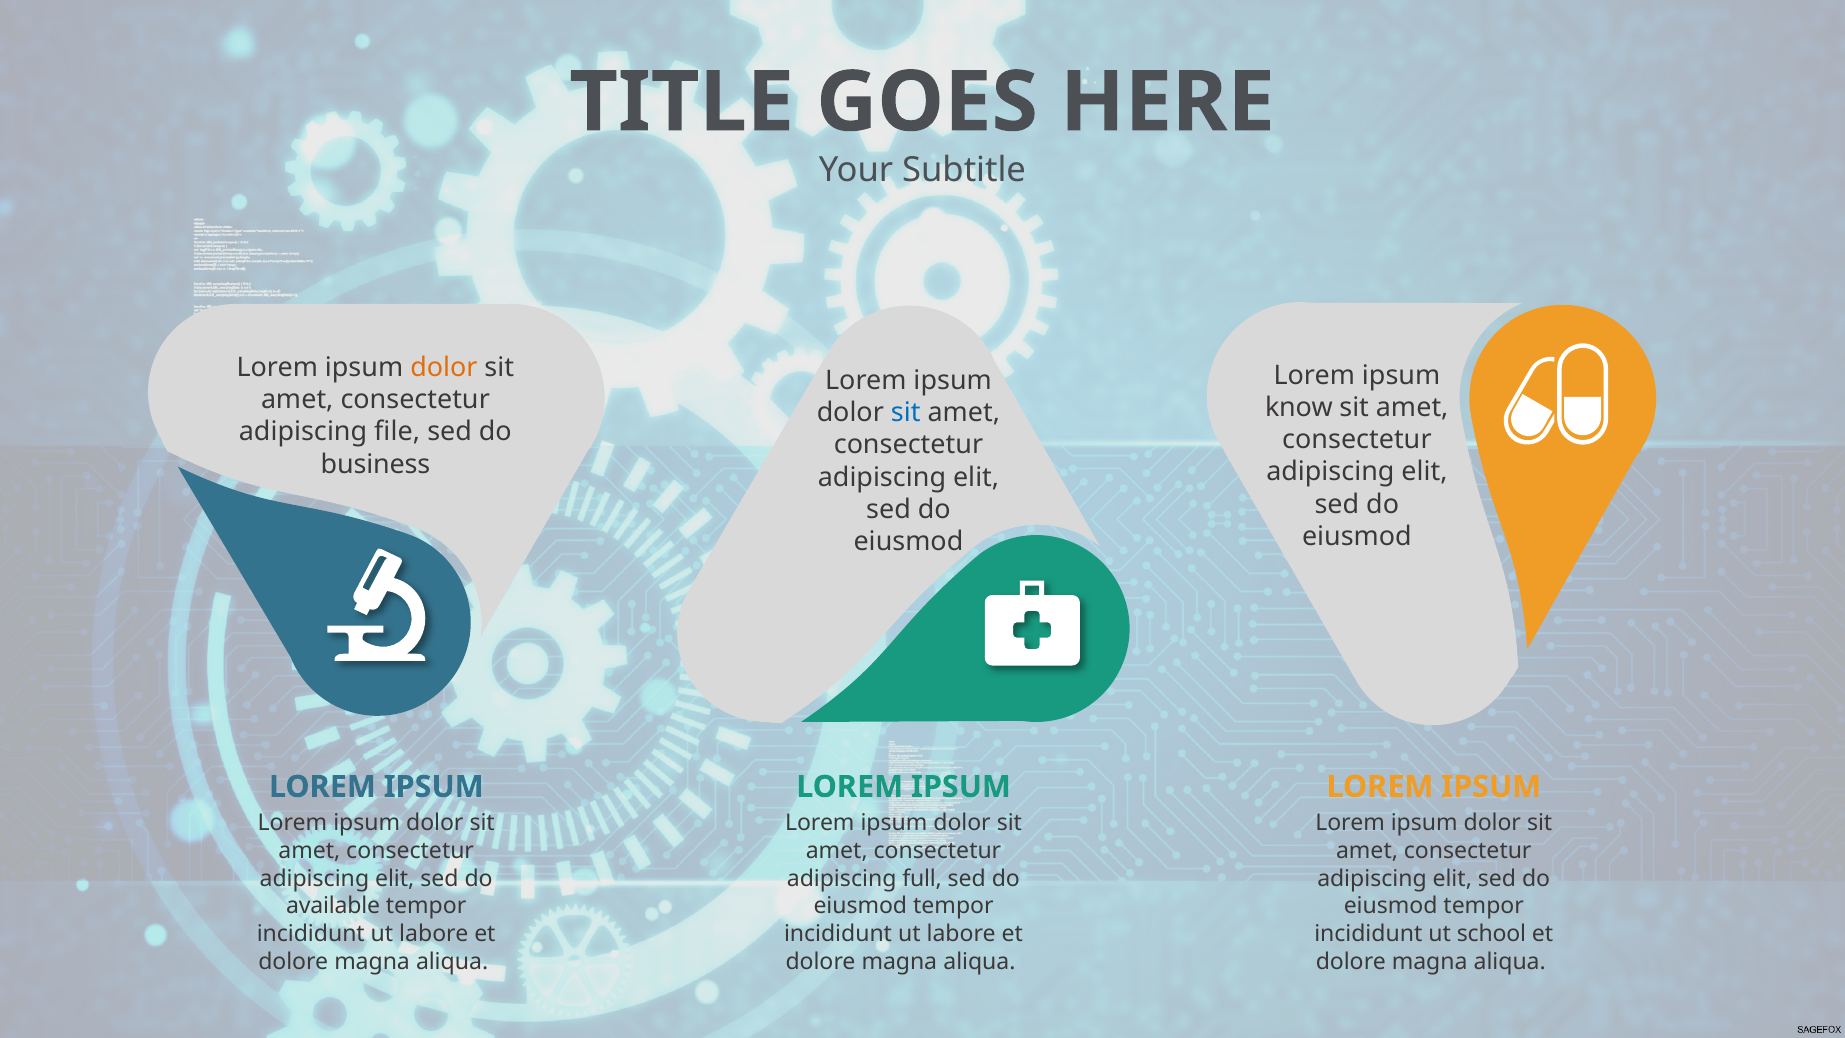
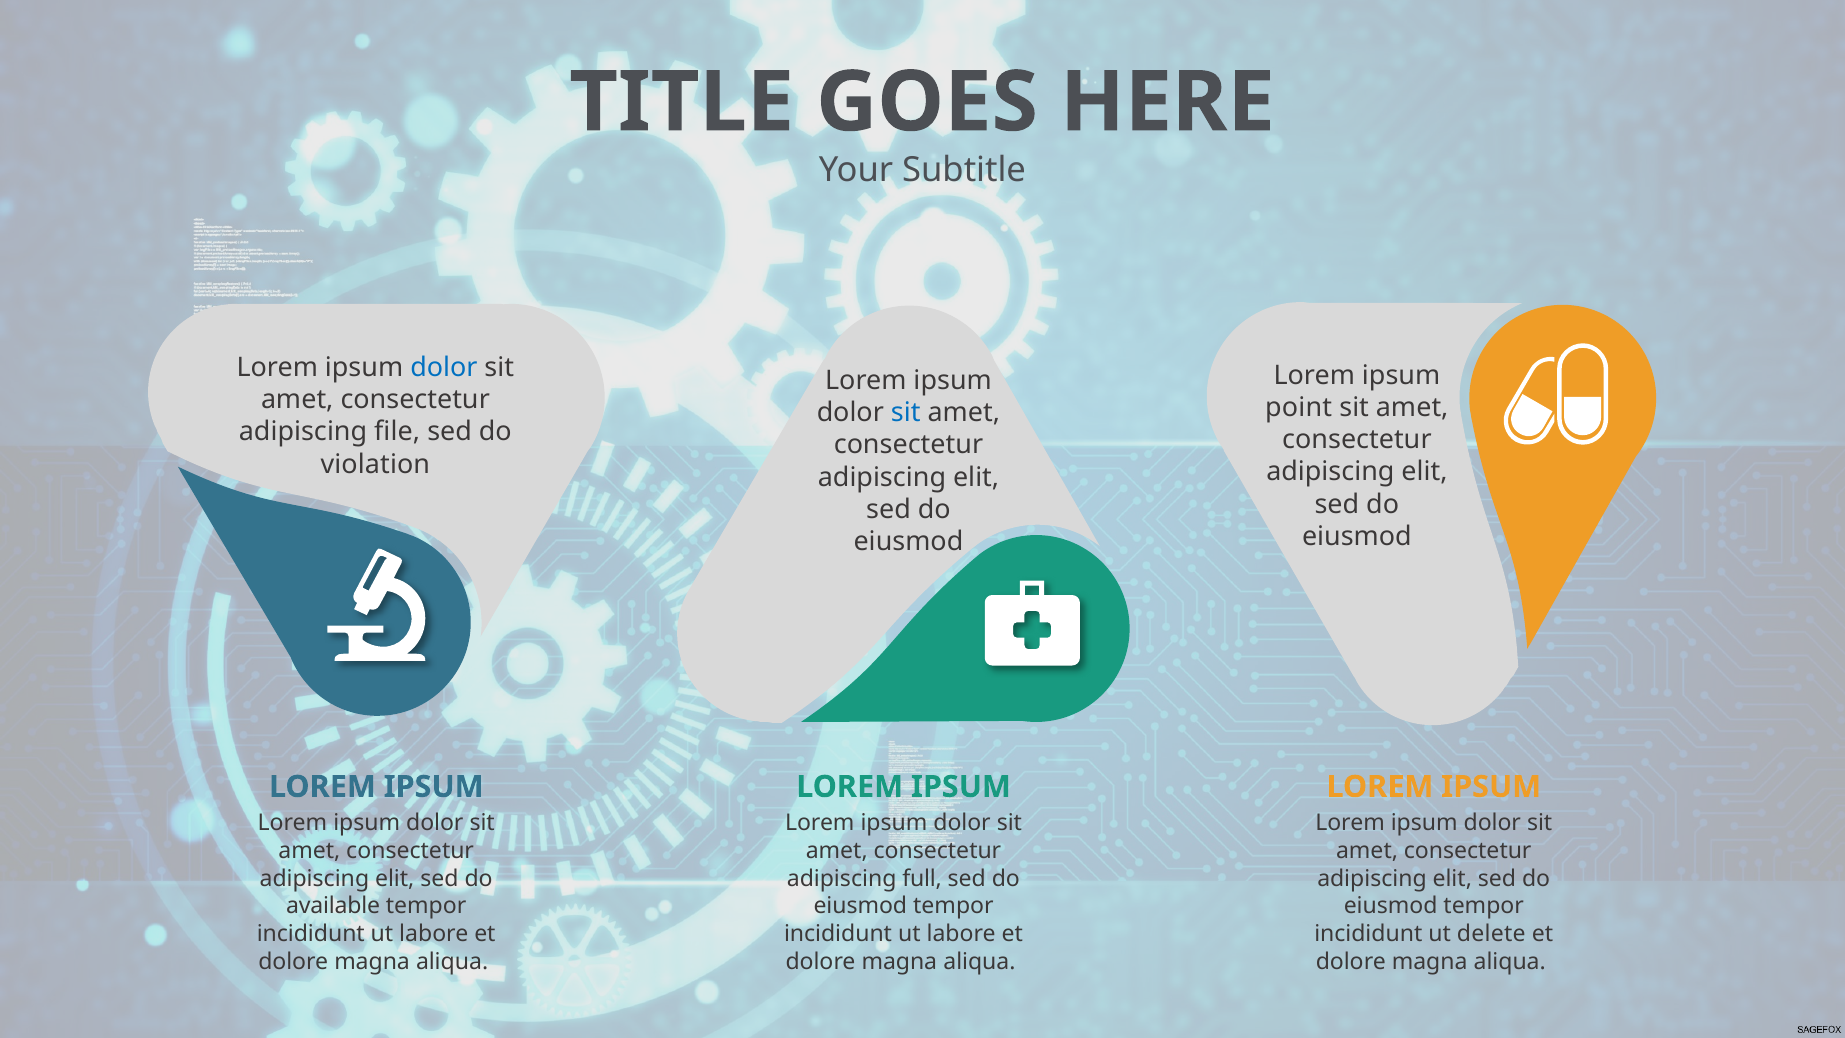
dolor colour: orange -> blue (444, 367)
know: know -> point (1299, 407)
business: business -> violation (375, 464)
school: school -> delete (1491, 934)
